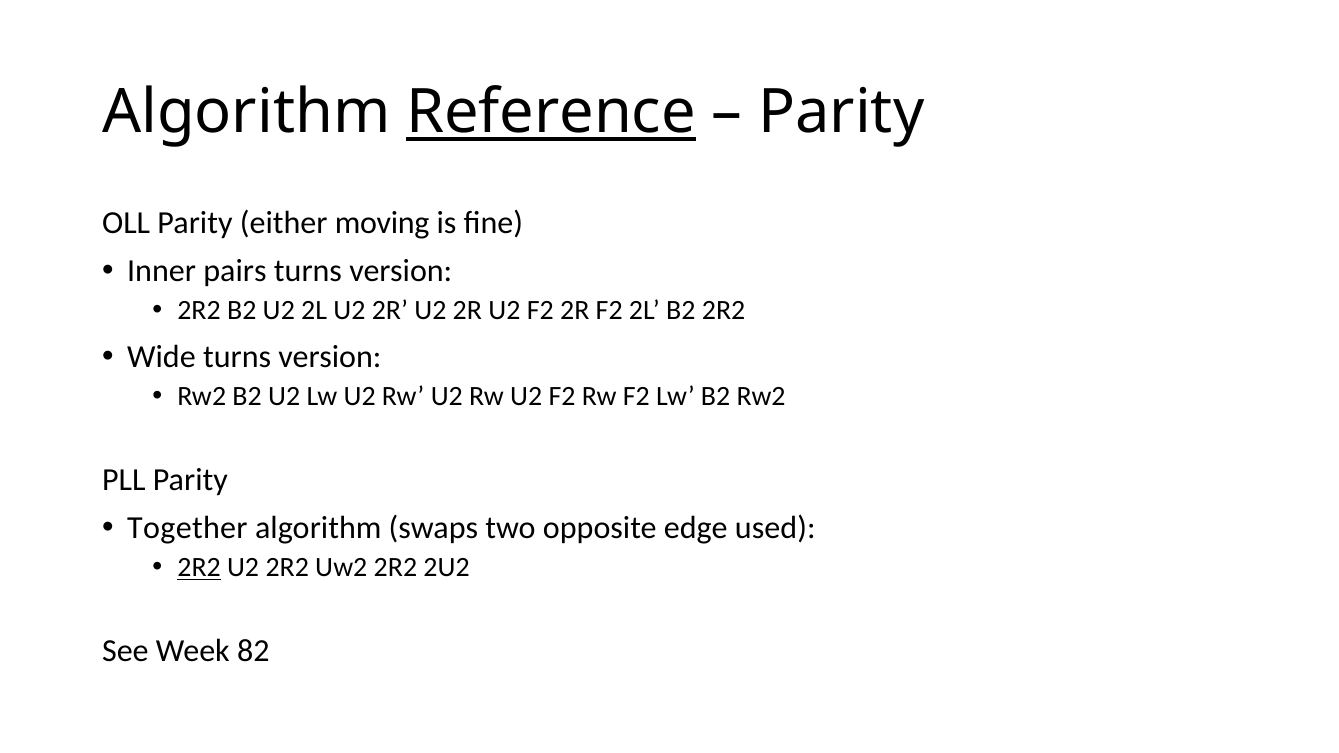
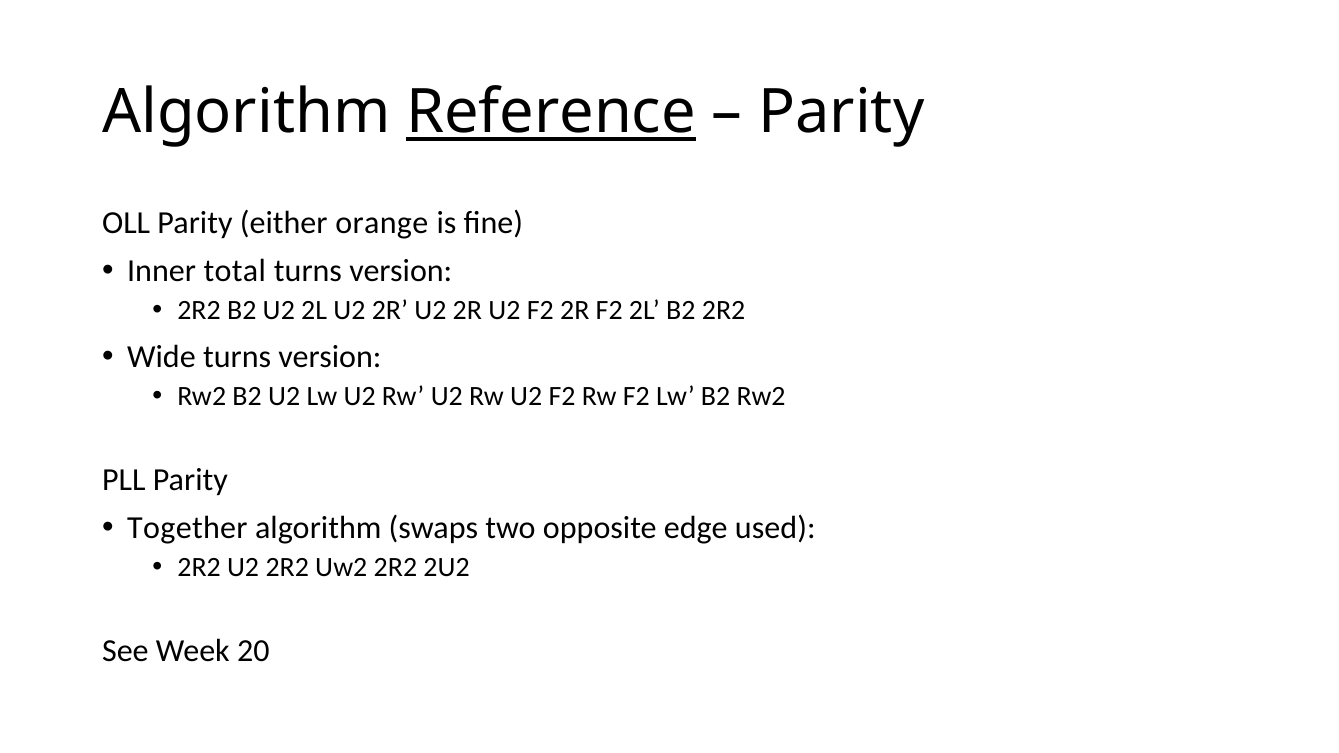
moving: moving -> orange (382, 223)
pairs: pairs -> total (235, 271)
2R2 underline: present -> none (199, 568)
82: 82 -> 20 (253, 651)
